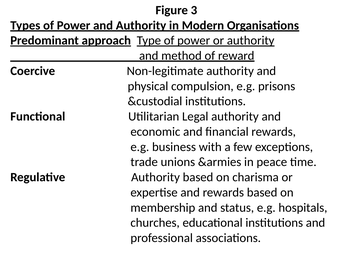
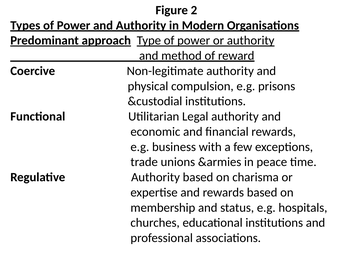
3: 3 -> 2 (194, 10)
